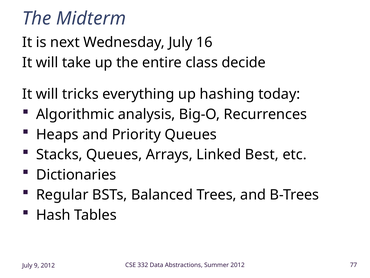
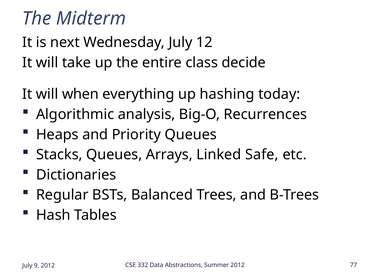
16: 16 -> 12 (204, 42)
tricks: tricks -> when (80, 94)
Best: Best -> Safe (262, 154)
